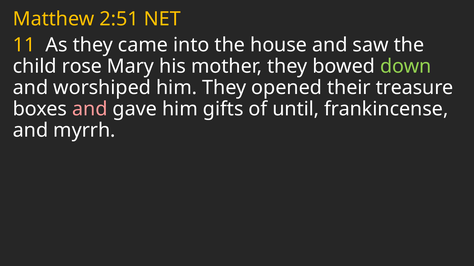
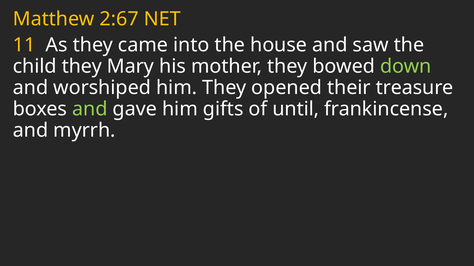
2:51: 2:51 -> 2:67 (119, 19)
child rose: rose -> they (82, 67)
and colour: pink -> light green (90, 109)
